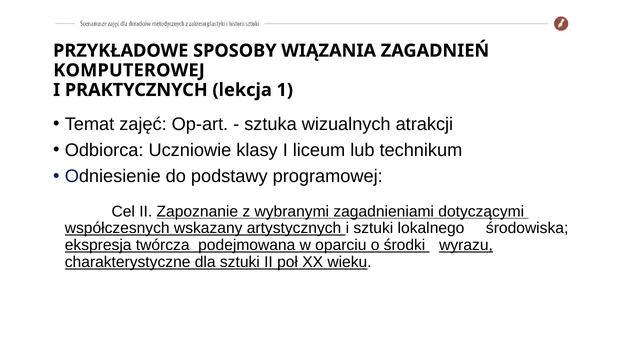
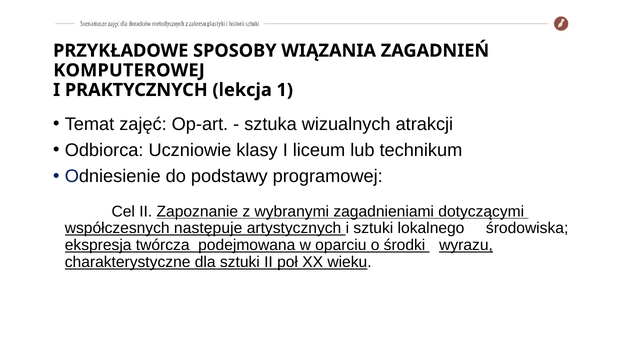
wskazany: wskazany -> następuje (208, 228)
